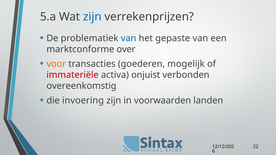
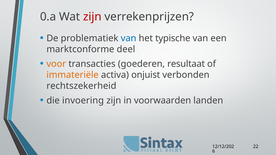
5.a: 5.a -> 0.a (48, 17)
zijn colour: blue -> red (92, 17)
gepaste: gepaste -> typische (173, 38)
over: over -> deel (126, 49)
mogelijk: mogelijk -> resultaat (186, 64)
immateriële colour: red -> orange (73, 75)
overeenkomstig: overeenkomstig -> rechtszekerheid (81, 86)
